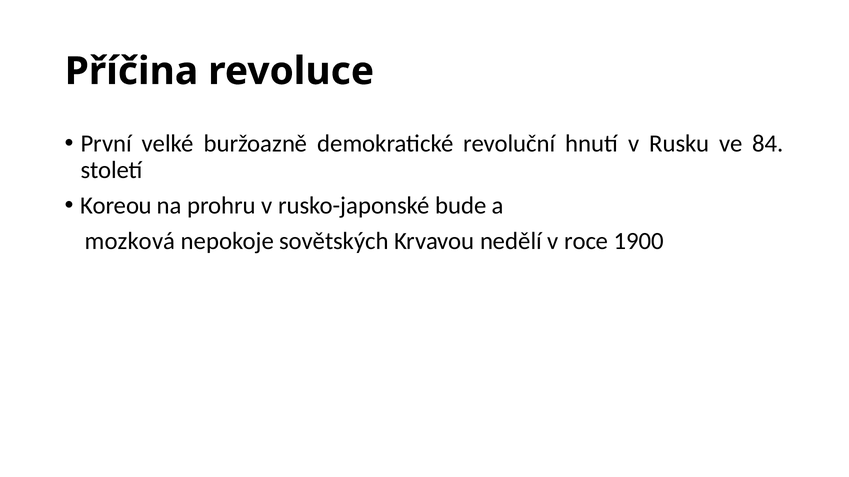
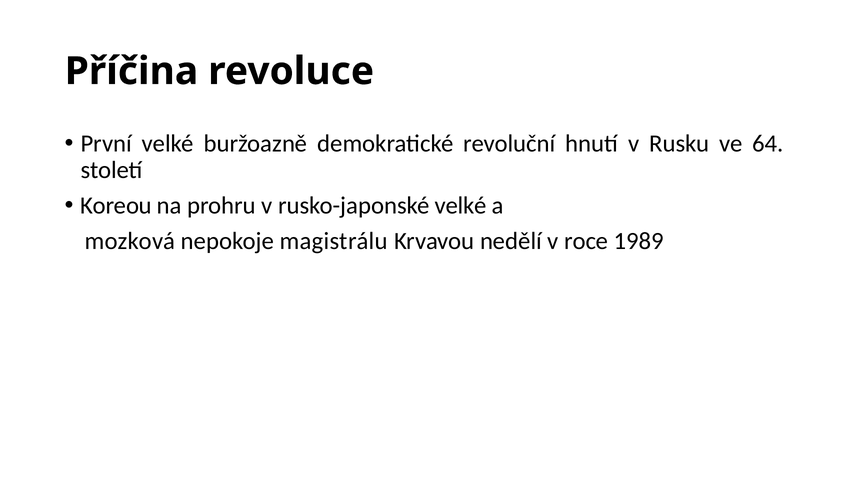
84: 84 -> 64 (768, 144)
rusko-japonské bude: bude -> velké (461, 206)
sovětských: sovětských -> magistrálu (334, 241)
1900: 1900 -> 1989 (639, 241)
